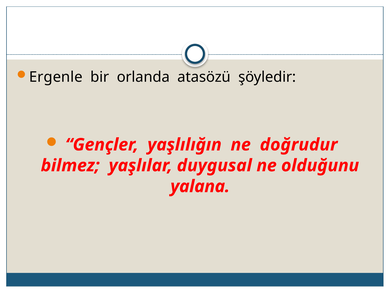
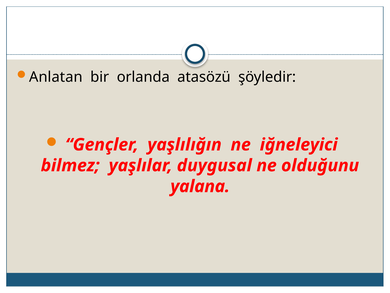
Ergenle: Ergenle -> Anlatan (56, 77)
doğrudur: doğrudur -> iğneleyici (299, 144)
